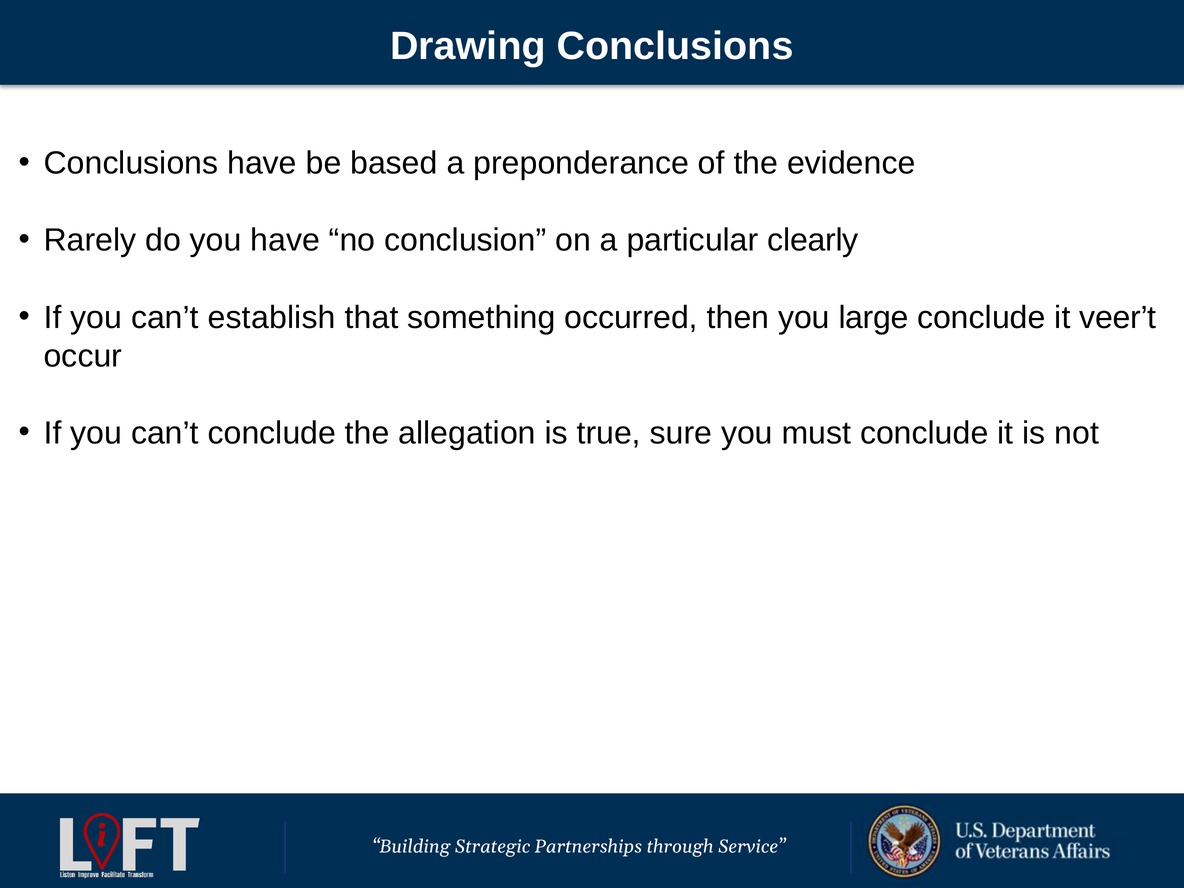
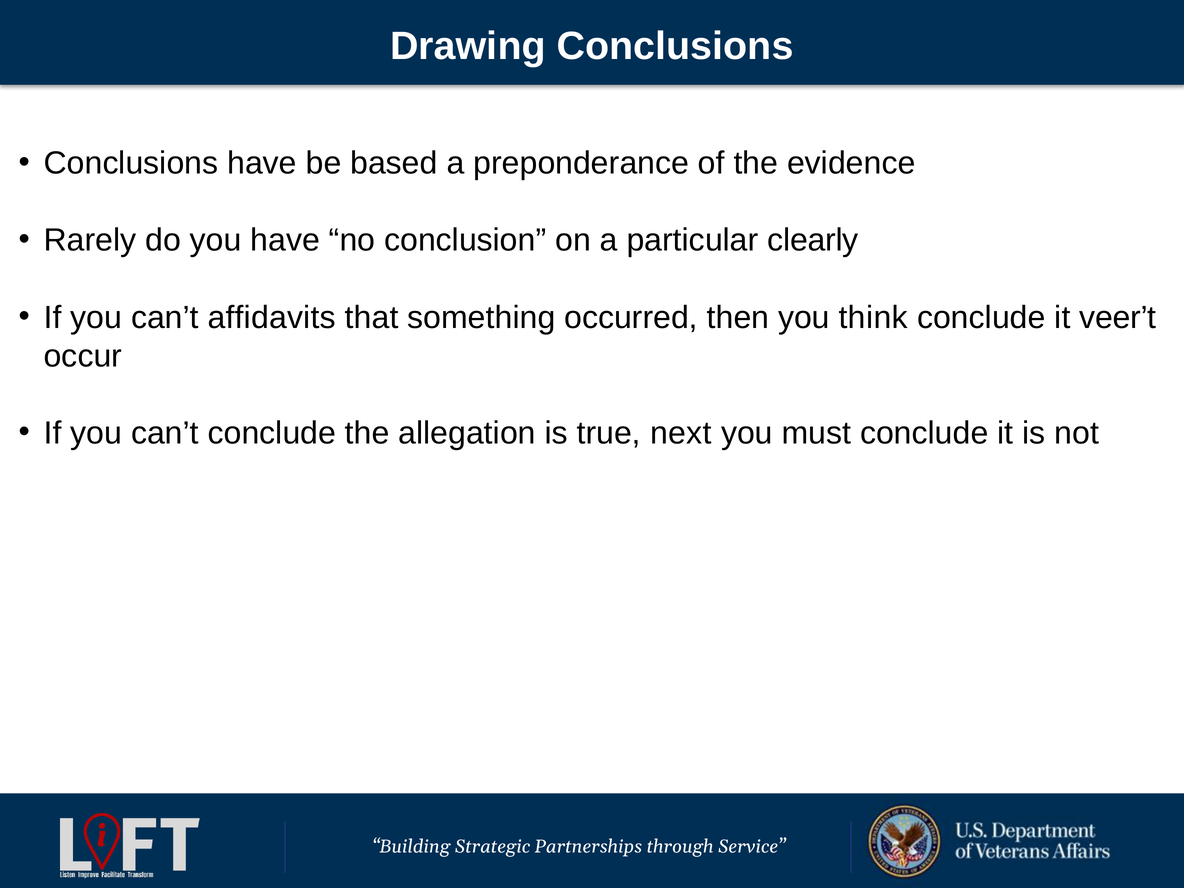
establish: establish -> affidavits (272, 317)
large: large -> think (873, 317)
sure: sure -> next (681, 433)
